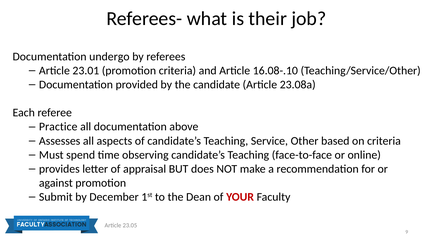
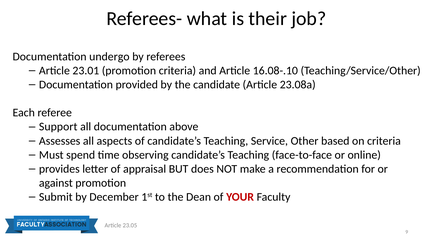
Practice: Practice -> Support (58, 127)
